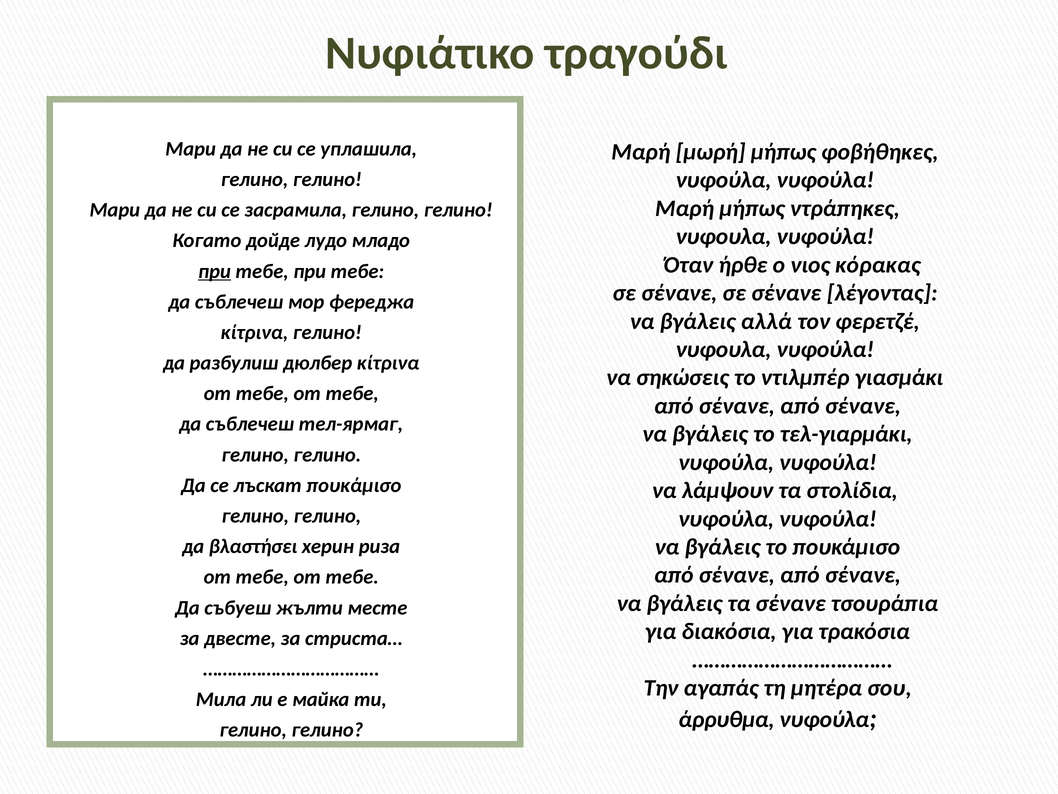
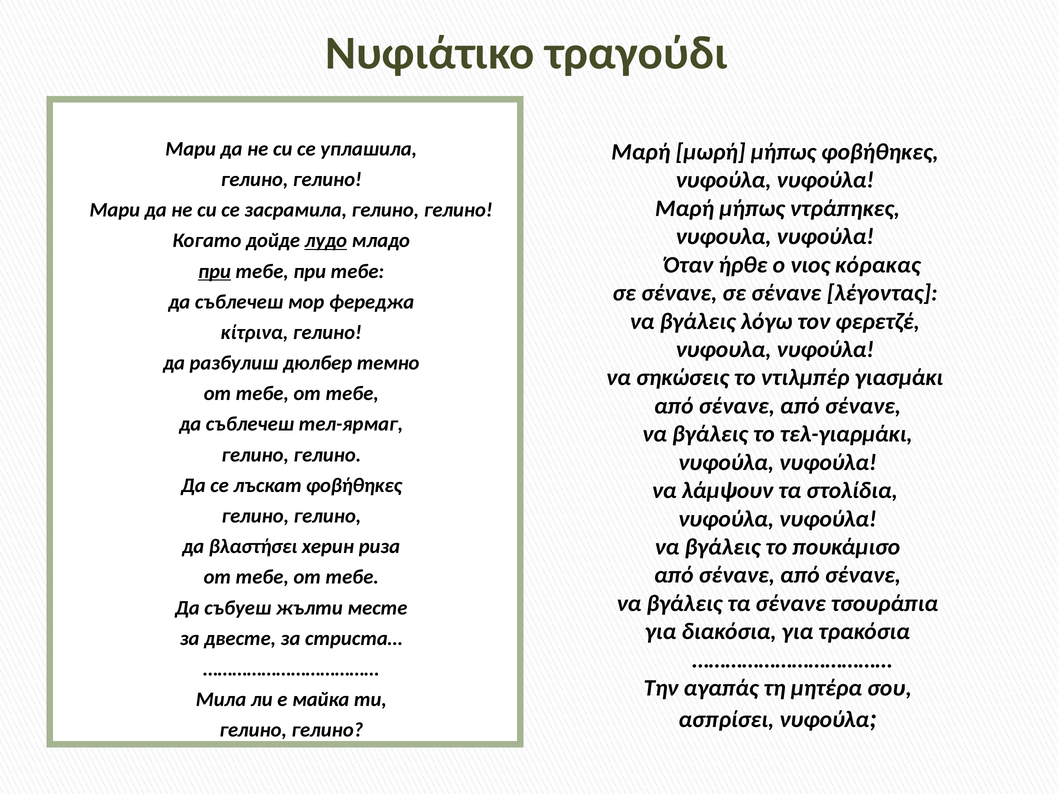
лудо underline: none -> present (326, 240)
αλλά: αλλά -> λόγω (766, 321)
дюлбер κίτρινα: κίτρινα -> темно (388, 363)
лъскат πουκάμισο: πουκάμισο -> φοβήθηκες (354, 485)
άρρυθμα: άρρυθμα -> ασπρίσει (726, 719)
